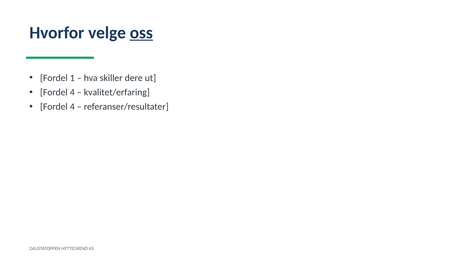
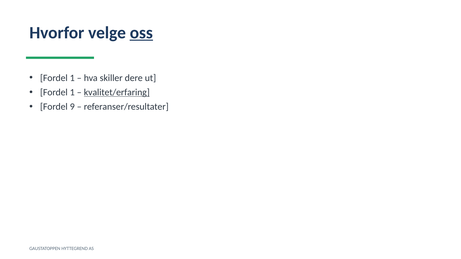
4: 4 -> 1 (72, 92)
kvalitet/erfaring underline: none -> present (117, 92)
4: 4 -> 9 (72, 107)
